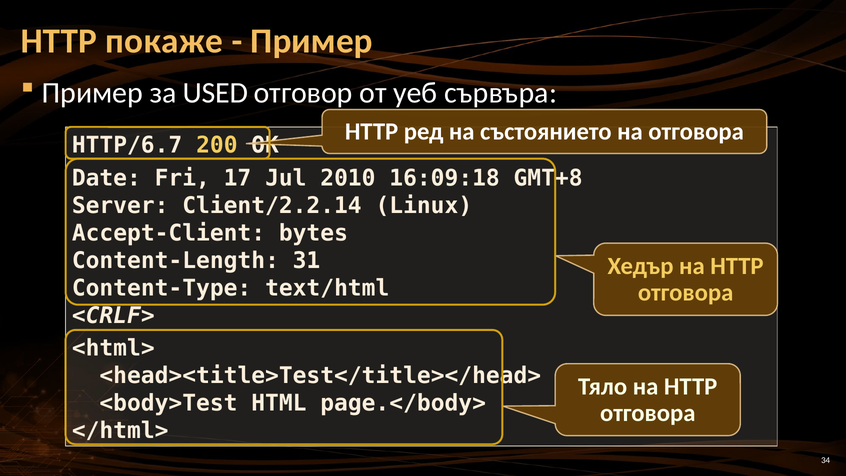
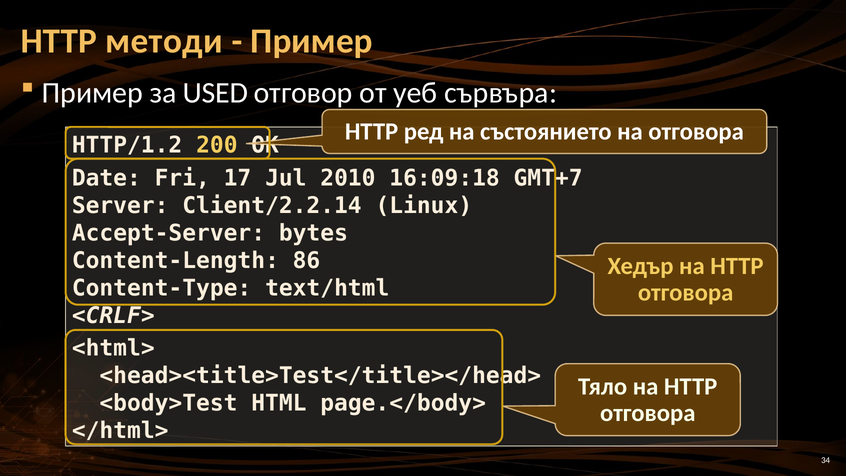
покаже: покаже -> методи (164, 41)
HTTP/6.7: HTTP/6.7 -> HTTP/1.2 (127, 145)
GMT+8: GMT+8 -> GMT+7 (548, 178)
Accept-Client: Accept-Client -> Accept-Server (168, 233)
31: 31 -> 86 (307, 261)
